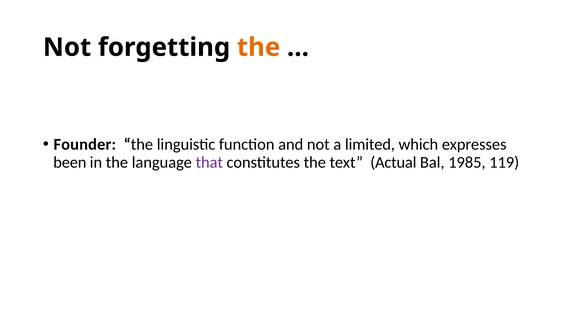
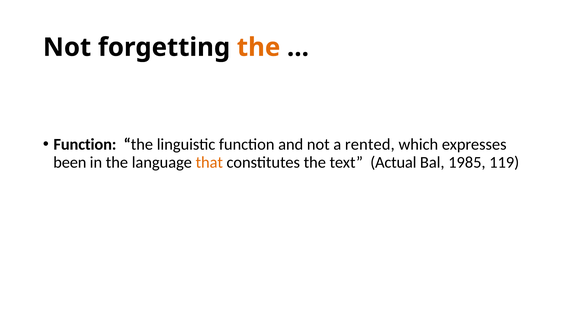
Founder: Founder -> Function (85, 144)
limited: limited -> rented (370, 144)
that colour: purple -> orange (209, 162)
